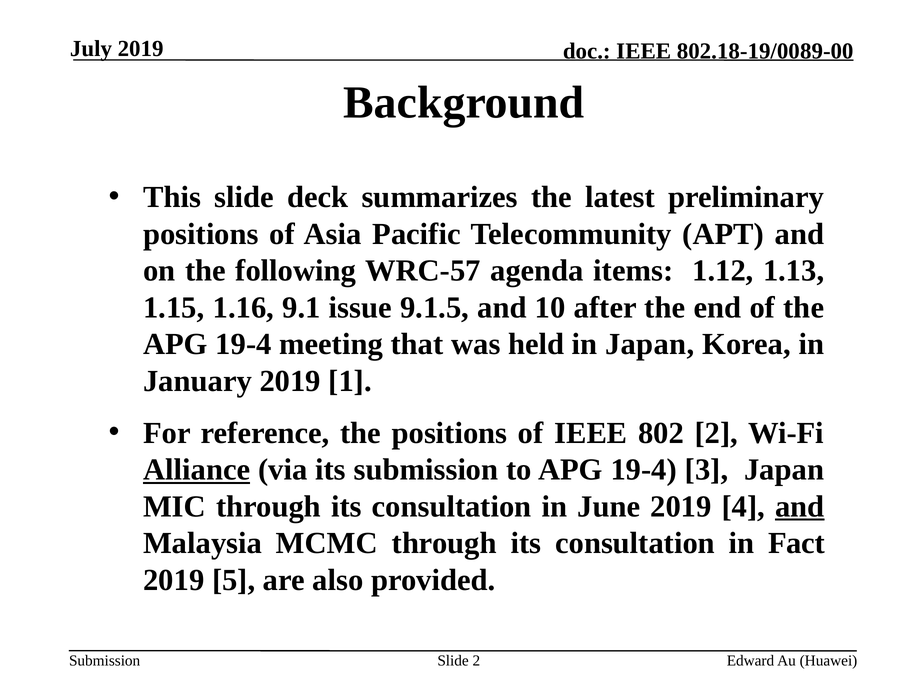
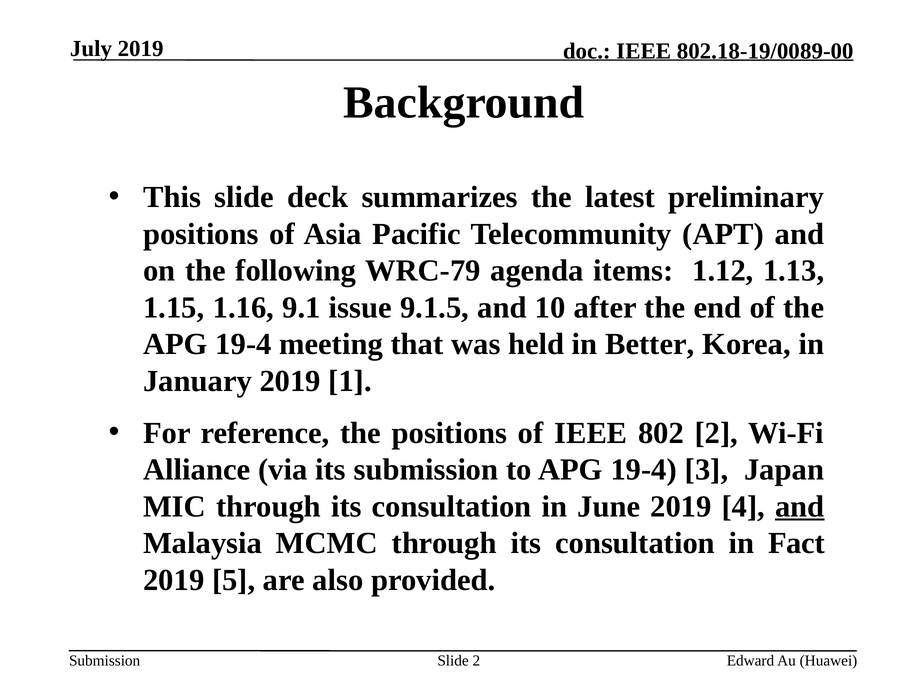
WRC-57: WRC-57 -> WRC-79 (423, 271)
in Japan: Japan -> Better (650, 344)
Alliance underline: present -> none (197, 469)
